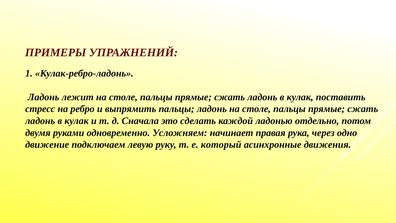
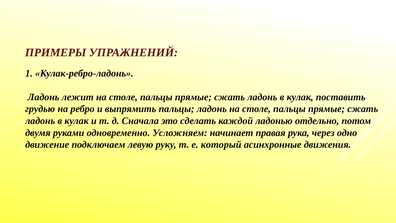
стресс: стресс -> грудью (40, 109)
